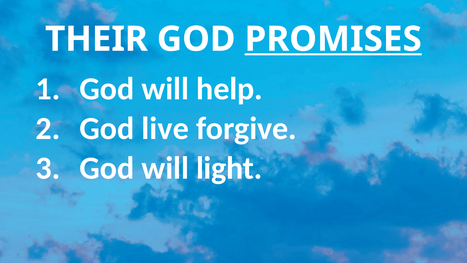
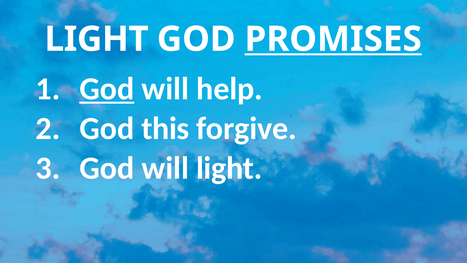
THEIR: THEIR -> LIGHT (97, 39)
God underline: none -> present (107, 89)
live: live -> this (165, 128)
